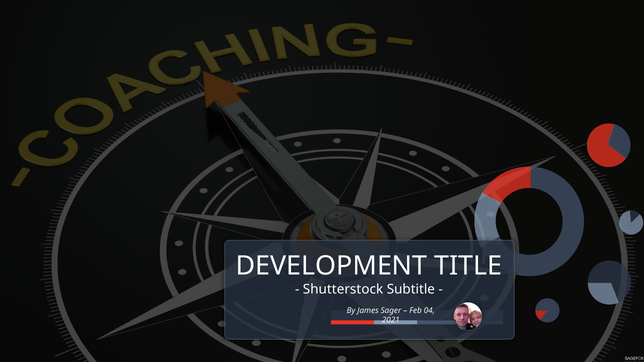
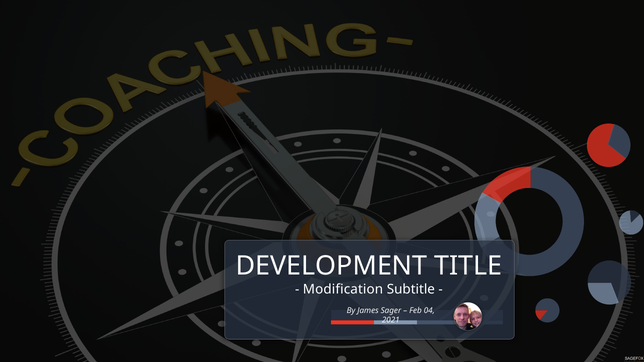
Shutterstock: Shutterstock -> Modification (343, 289)
